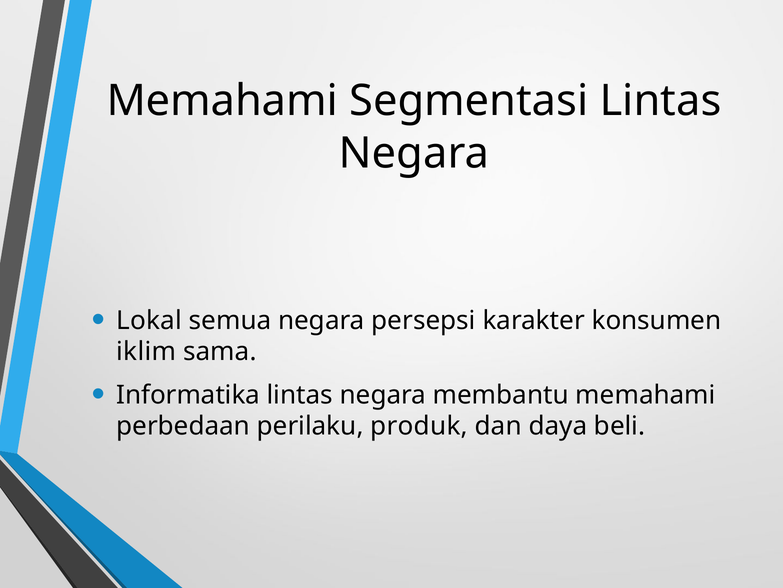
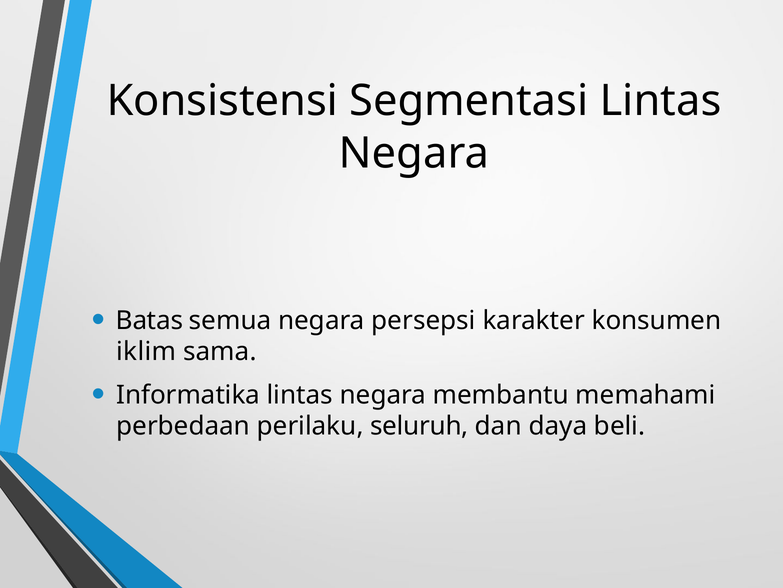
Memahami: Memahami -> Konsistensi (222, 101)
Lokal: Lokal -> Batas (149, 320)
produk: produk -> seluruh (419, 426)
